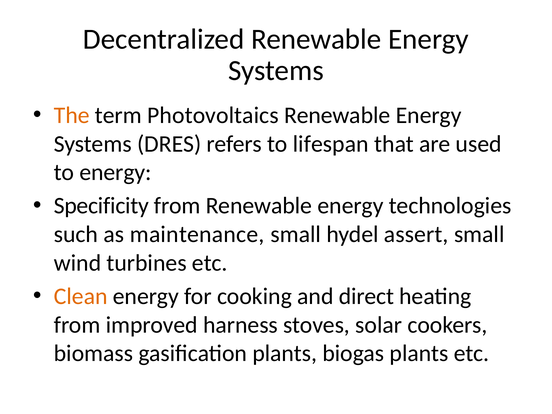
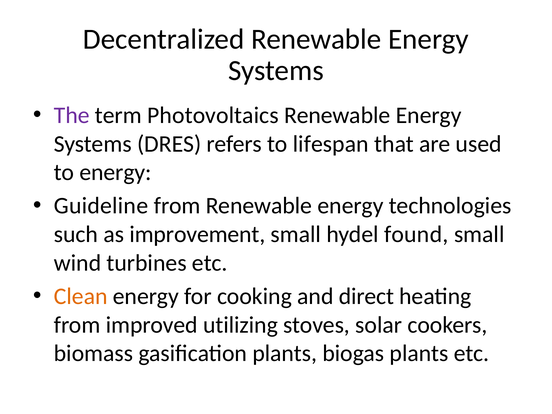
The colour: orange -> purple (72, 115)
Specificity: Specificity -> Guideline (101, 206)
maintenance: maintenance -> improvement (197, 234)
assert: assert -> found (416, 234)
harness: harness -> utilizing (241, 325)
